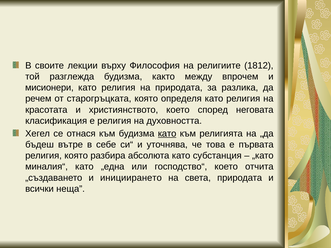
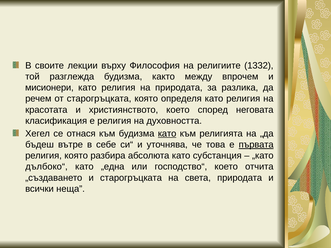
1812: 1812 -> 1332 (259, 66)
първата underline: none -> present (256, 145)
миналия“: миналия“ -> дълбоко“ (46, 167)
и инициирането: инициирането -> старогръцката (131, 178)
